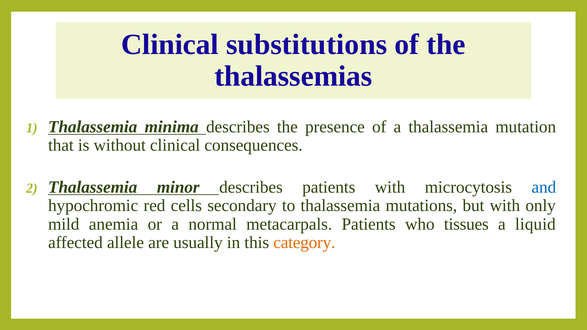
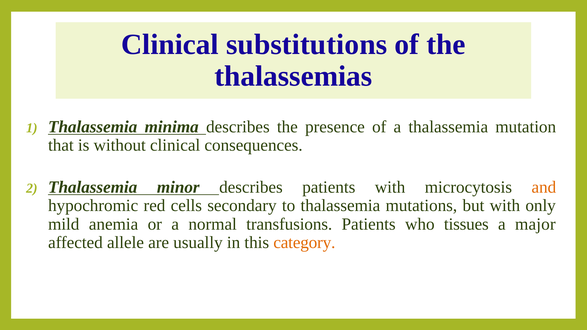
and colour: blue -> orange (544, 187)
metacarpals: metacarpals -> transfusions (289, 224)
liquid: liquid -> major (535, 224)
